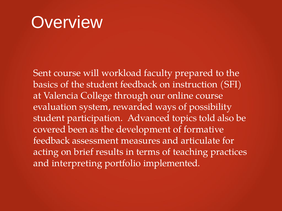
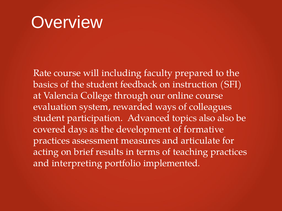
Sent: Sent -> Rate (42, 73)
workload: workload -> including (122, 73)
possibility: possibility -> colleagues (211, 107)
topics told: told -> also (207, 118)
been: been -> days (78, 130)
feedback: feedback -> practices (52, 141)
